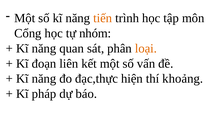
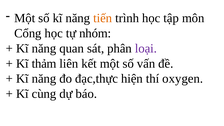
loại colour: orange -> purple (146, 48)
đoạn: đoạn -> thảm (44, 64)
khoảng: khoảng -> oxygen (183, 79)
pháp: pháp -> cùng (44, 94)
